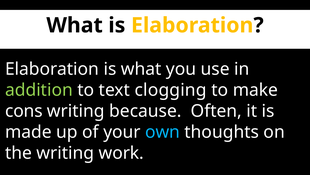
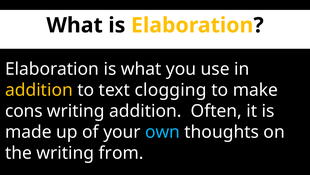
addition colour: light green -> yellow (39, 90)
writing because: because -> addition (145, 111)
work: work -> from (121, 152)
